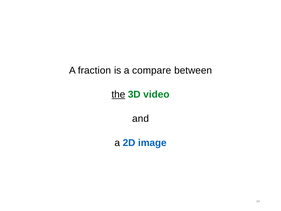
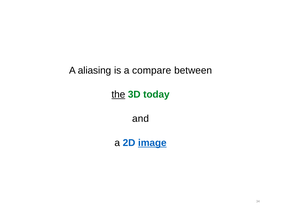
fraction: fraction -> aliasing (94, 70)
video: video -> today (156, 94)
image underline: none -> present (152, 143)
